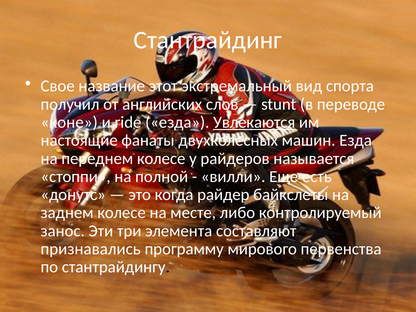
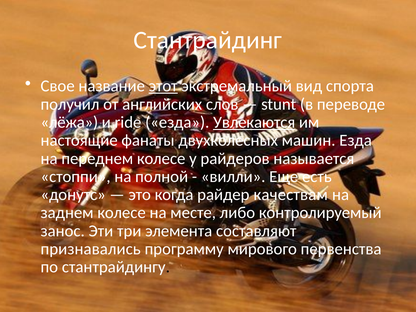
этот underline: none -> present (163, 86)
коне: коне -> лёжа (69, 122)
байкслеты: байкслеты -> качествам (291, 195)
